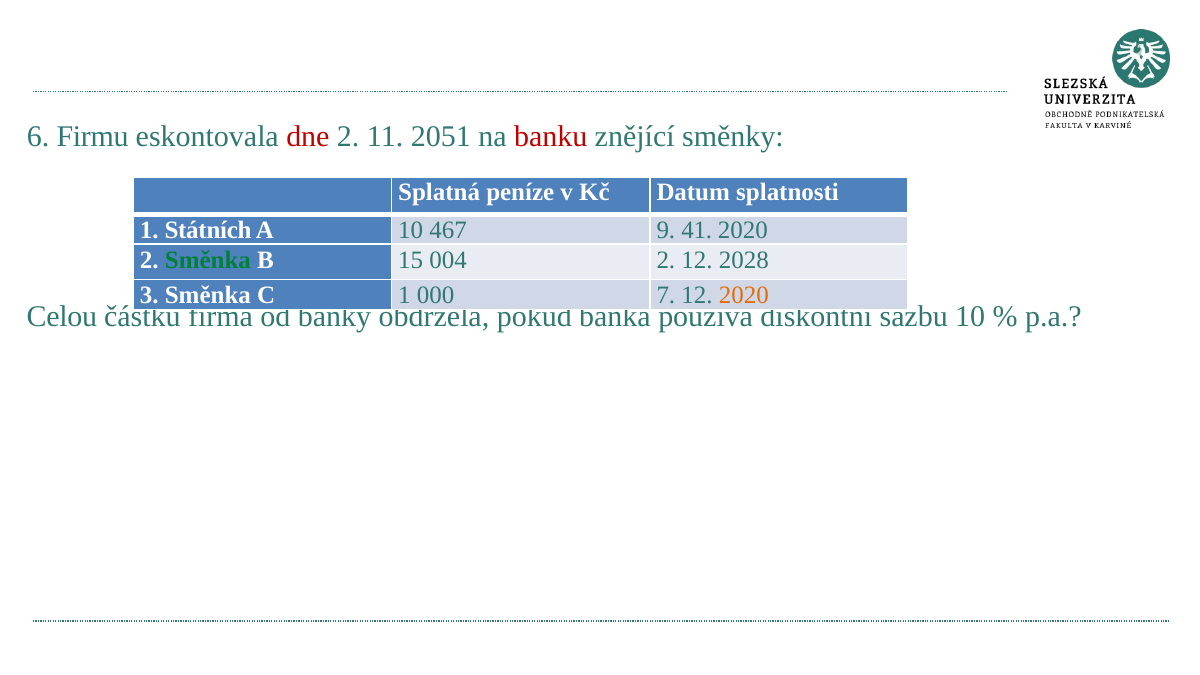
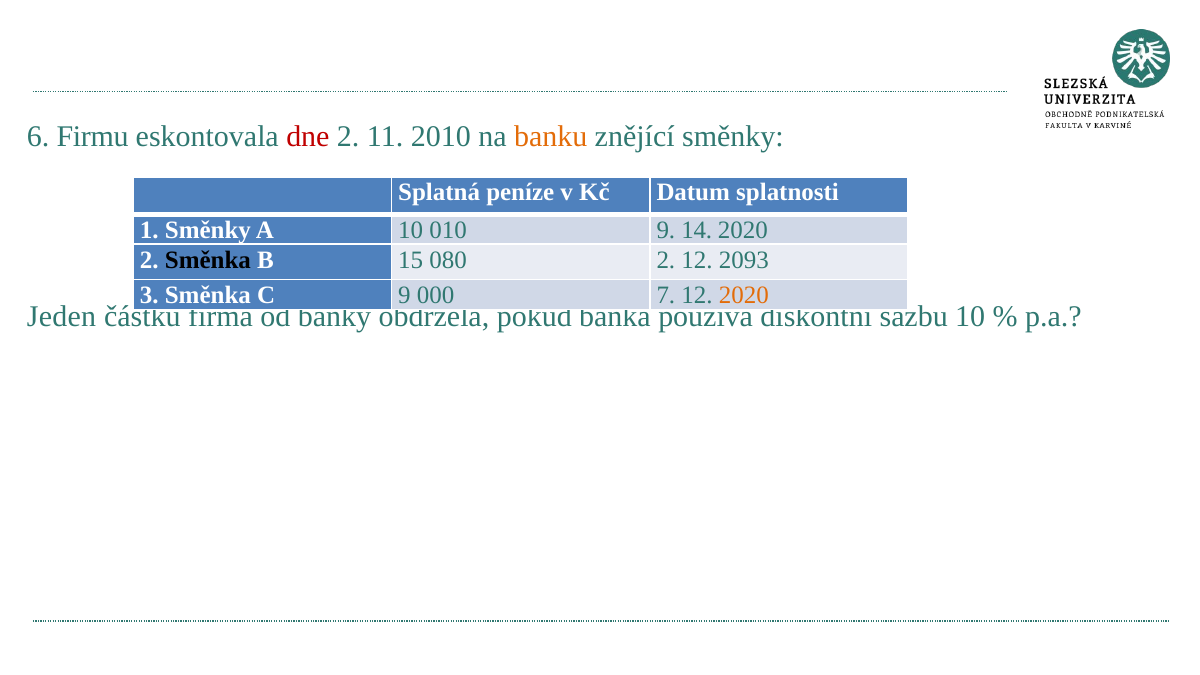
2051: 2051 -> 2010 (441, 137)
banku colour: red -> orange (551, 137)
1 Státních: Státních -> Směnky (208, 230)
467: 467 -> 010 (448, 230)
41: 41 -> 14 (697, 230)
Směnka colour: green -> black (208, 260)
004: 004 -> 080 (448, 260)
2028: 2028 -> 2093 (744, 260)
C 1: 1 -> 9 (404, 296)
Celou: Celou -> Jeden (62, 317)
